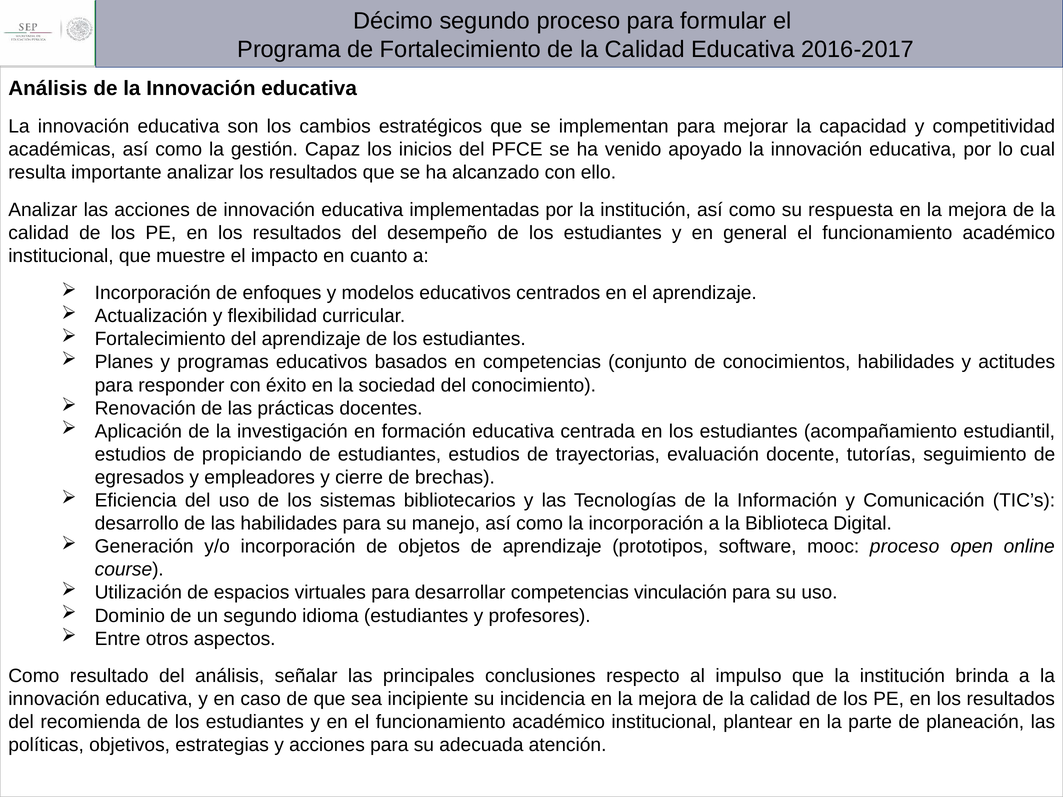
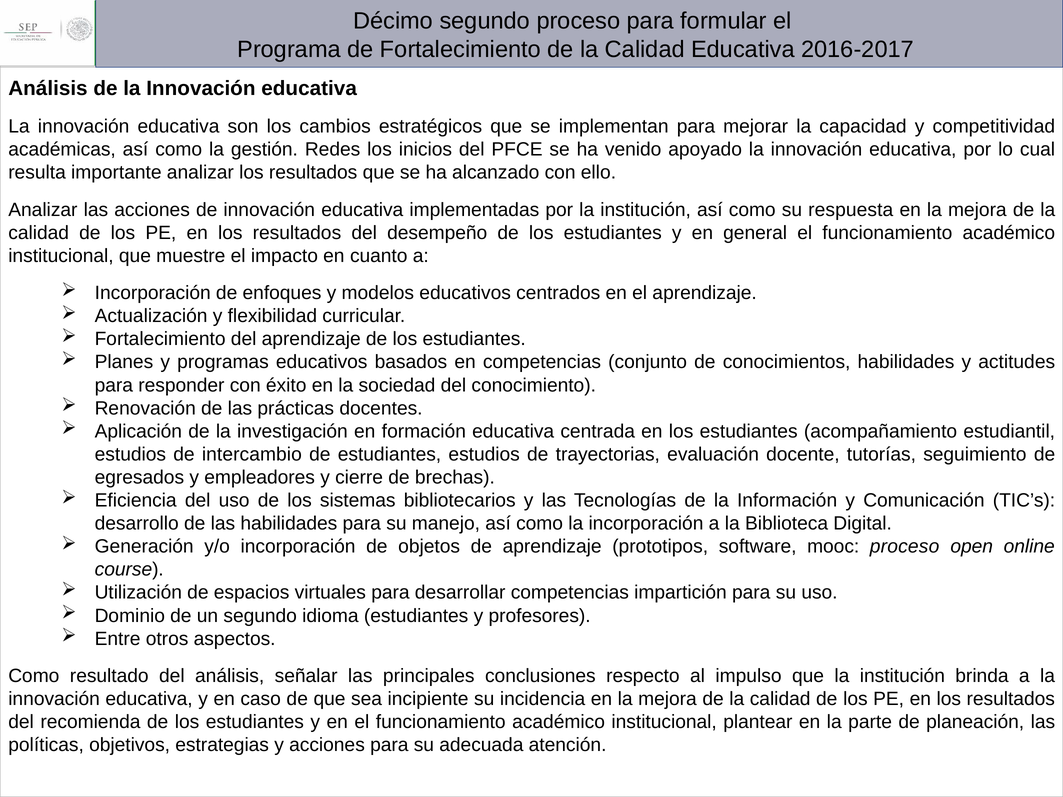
Capaz: Capaz -> Redes (333, 149)
propiciando: propiciando -> intercambio (252, 454)
vinculación: vinculación -> impartición (680, 593)
